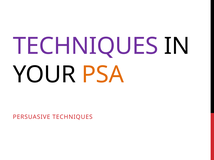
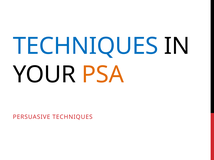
TECHNIQUES colour: purple -> blue (86, 46)
